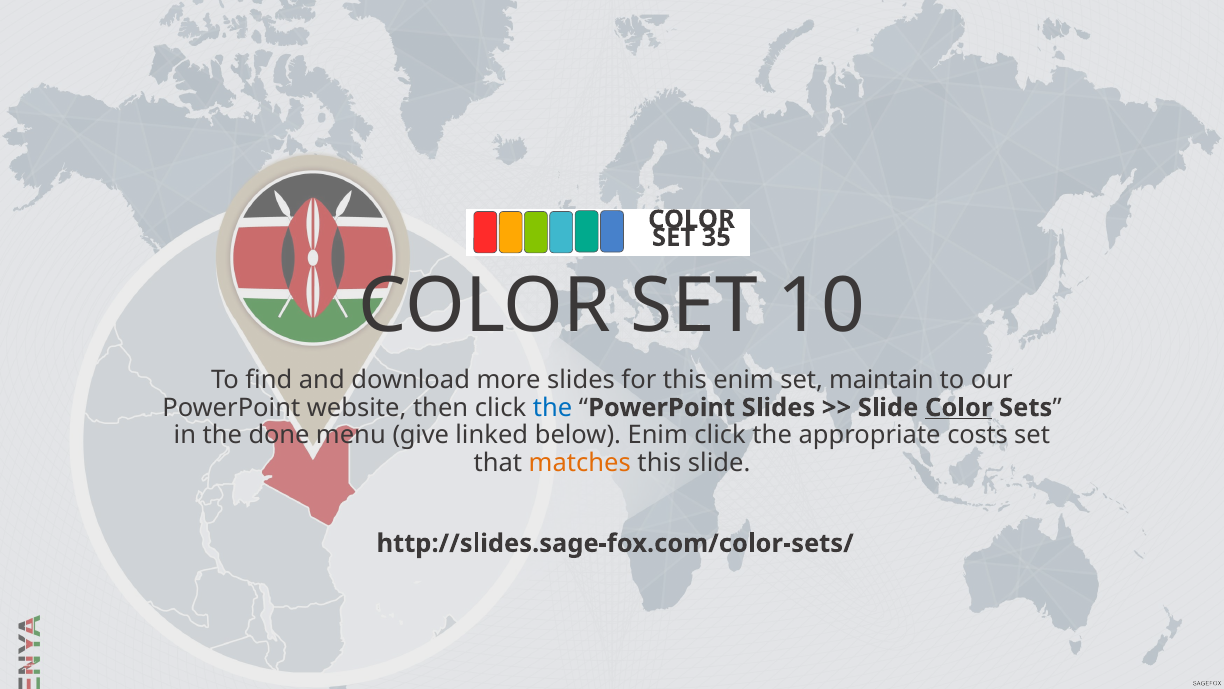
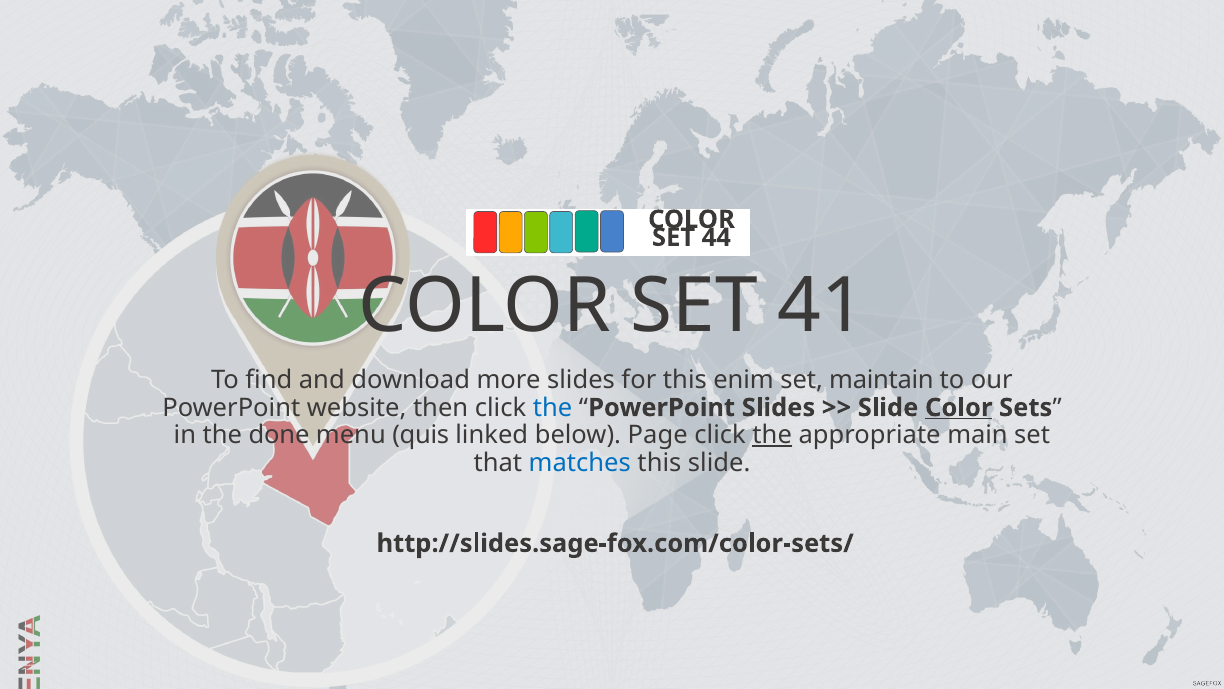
35: 35 -> 44 (716, 237)
10: 10 -> 41 (822, 306)
give: give -> quis (421, 435)
below Enim: Enim -> Page (658, 435)
the underline: none -> present (772, 435)
costs: costs -> main (977, 435)
matches colour: orange -> blue (580, 462)
